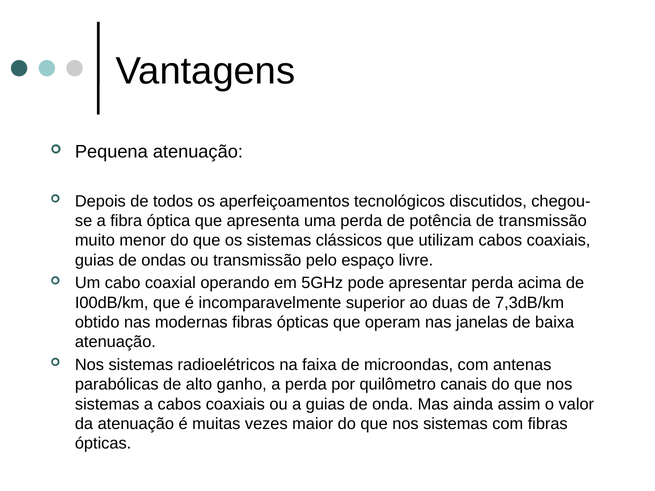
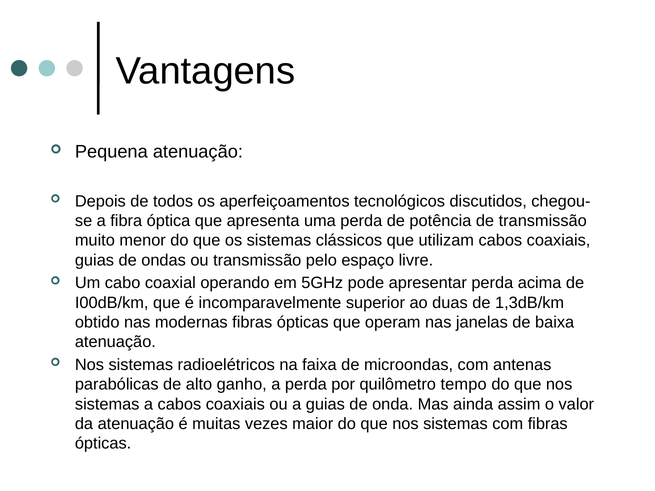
7,3dB/km: 7,3dB/km -> 1,3dB/km (530, 303)
canais: canais -> tempo (464, 385)
